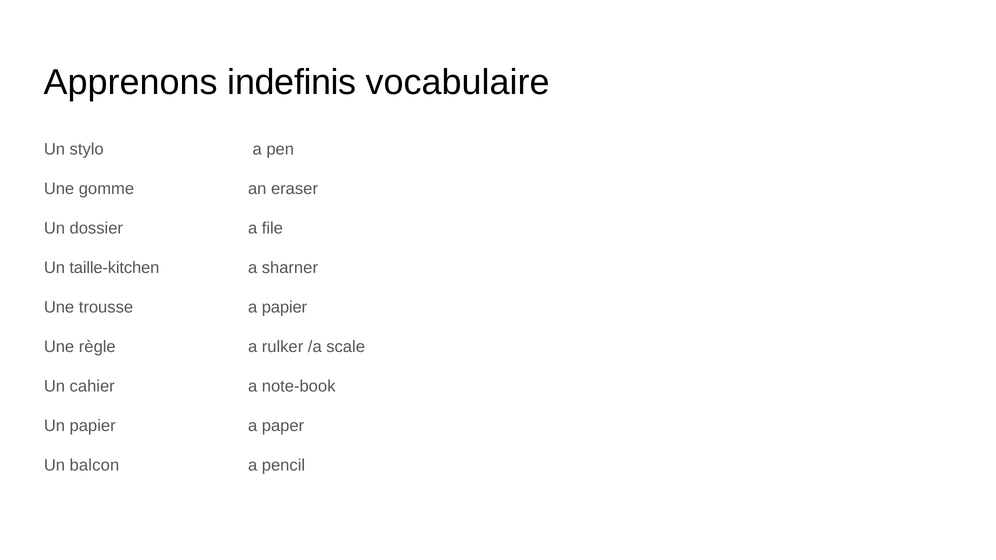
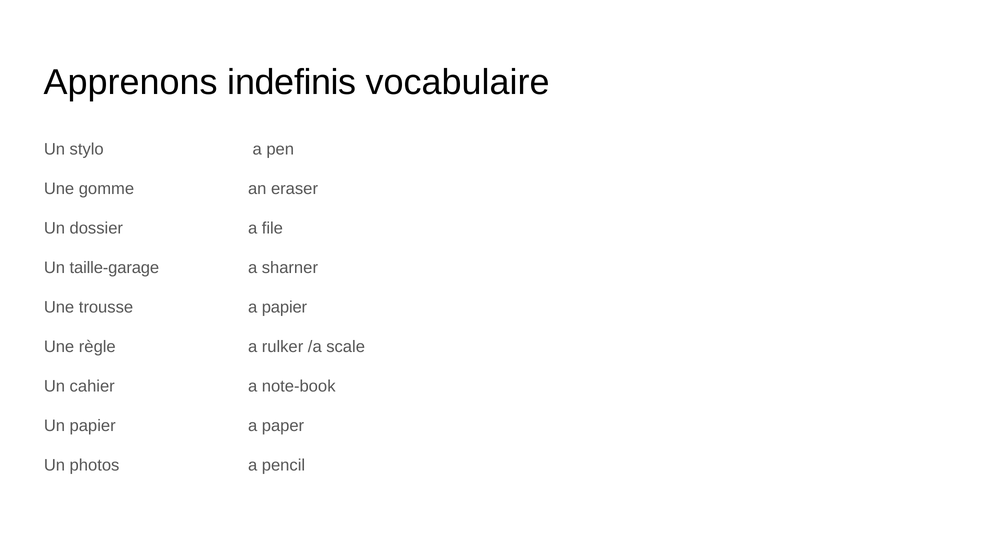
taille-kitchen: taille-kitchen -> taille-garage (114, 268)
balcon: balcon -> photos (94, 465)
